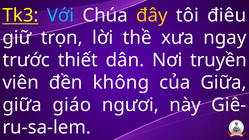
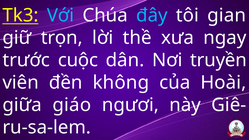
đây colour: yellow -> light blue (152, 15)
điêu: điêu -> gian (227, 15)
thiết: thiết -> cuộc (78, 60)
của Giữa: Giữa -> Hoài (223, 83)
